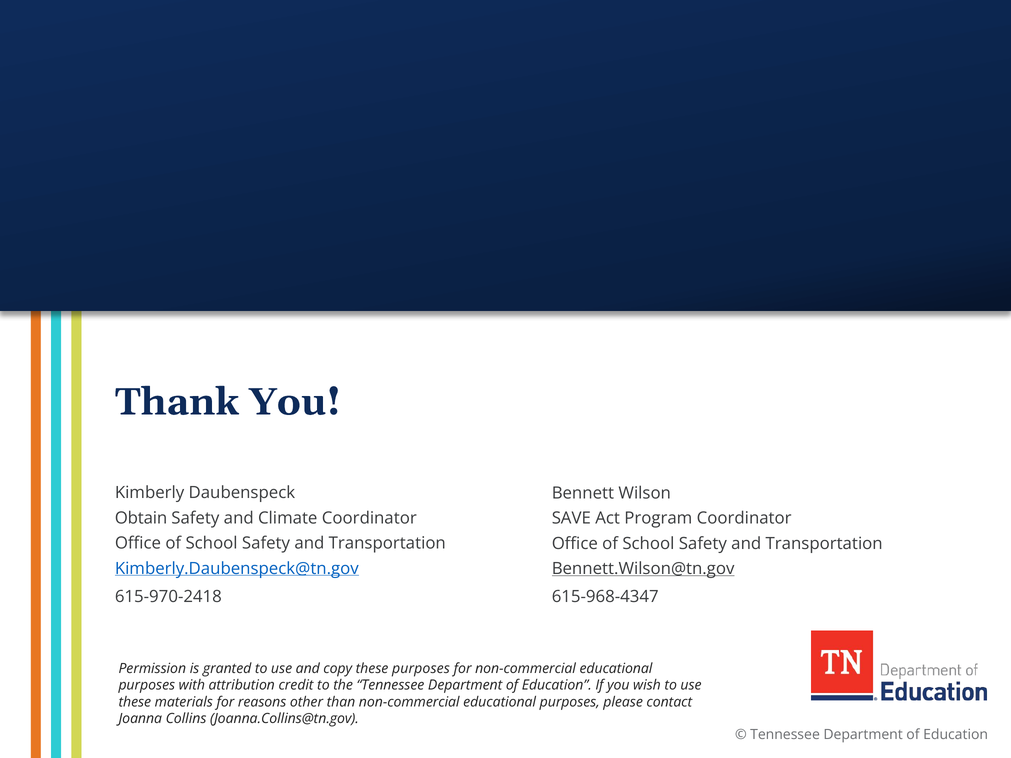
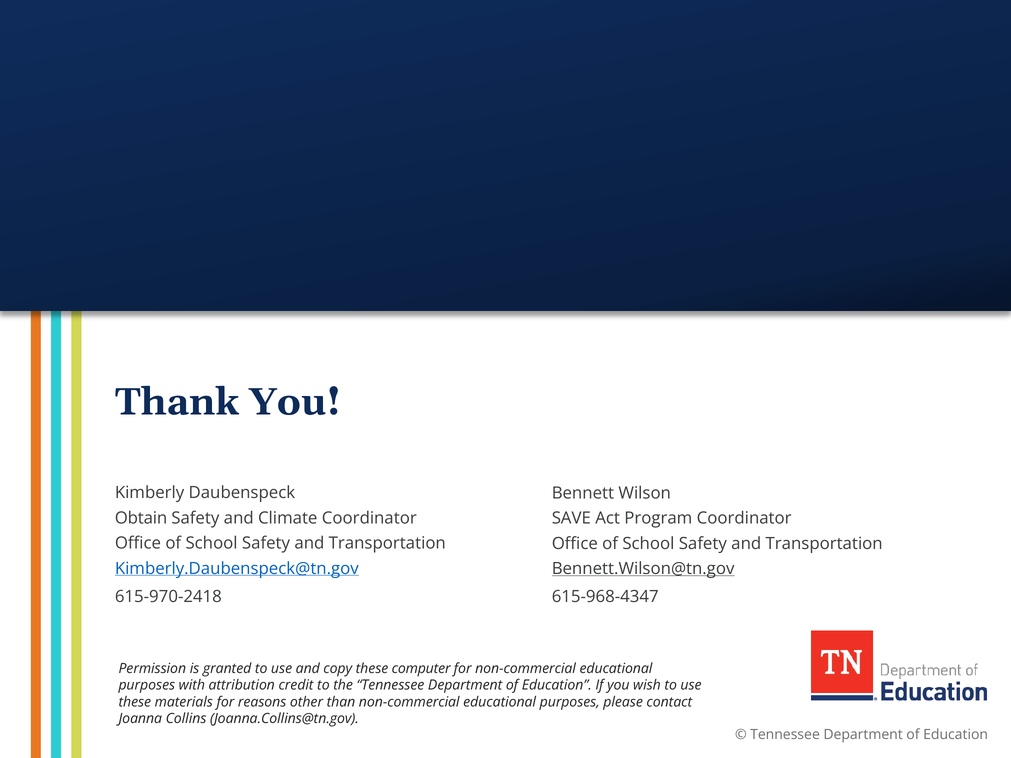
these purposes: purposes -> computer (421, 669)
